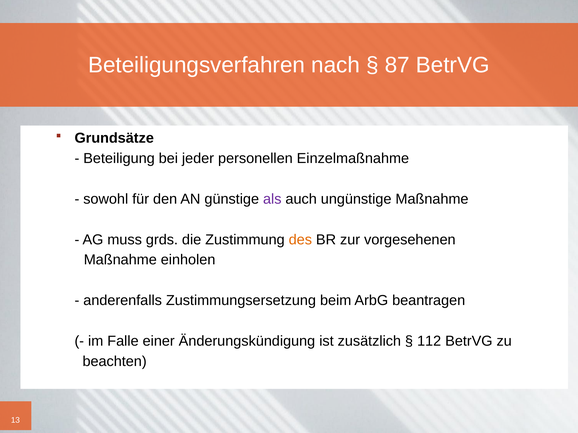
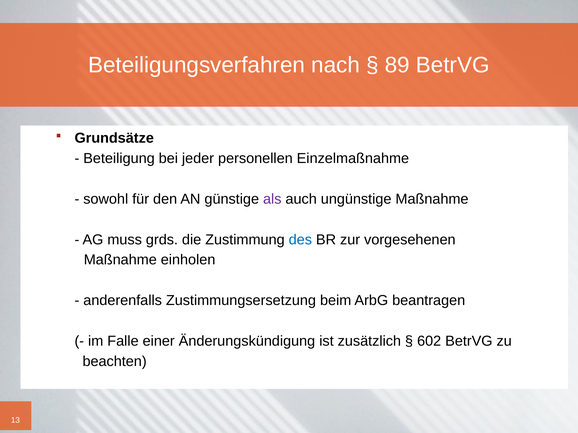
87: 87 -> 89 (397, 65)
des colour: orange -> blue (300, 240)
112: 112 -> 602 (429, 341)
